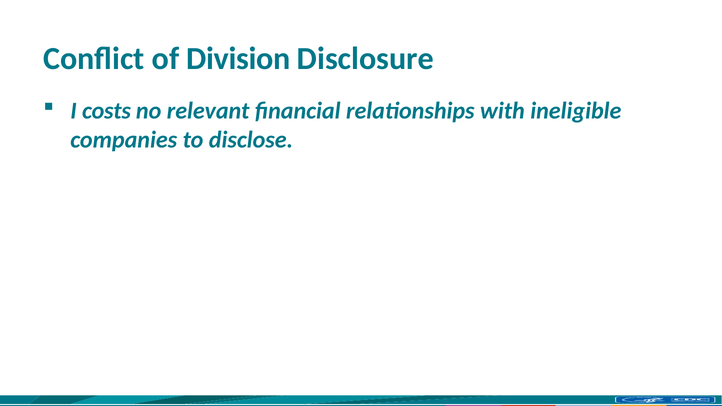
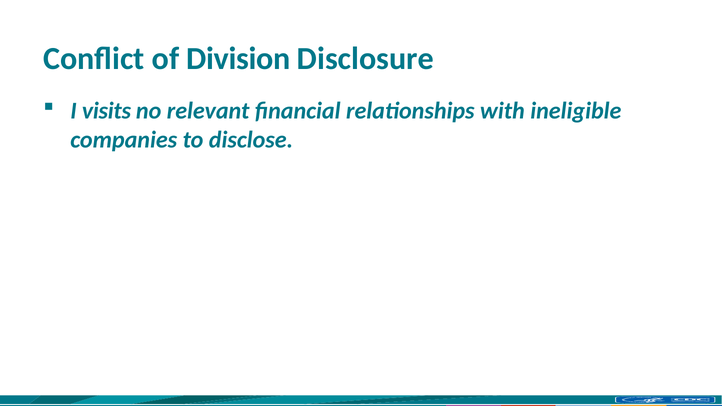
costs: costs -> visits (106, 111)
